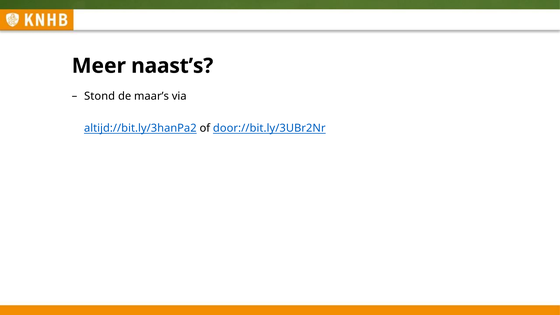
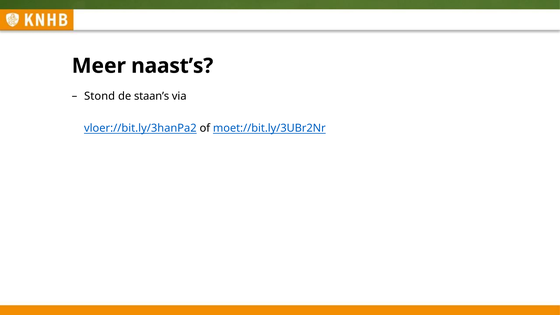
maar’s: maar’s -> staan’s (152, 96)
altijd://bit.ly/3hanPa2: altijd://bit.ly/3hanPa2 -> vloer://bit.ly/3hanPa2 (140, 128)
door://bit.ly/3UBr2Nr: door://bit.ly/3UBr2Nr -> moet://bit.ly/3UBr2Nr (269, 128)
